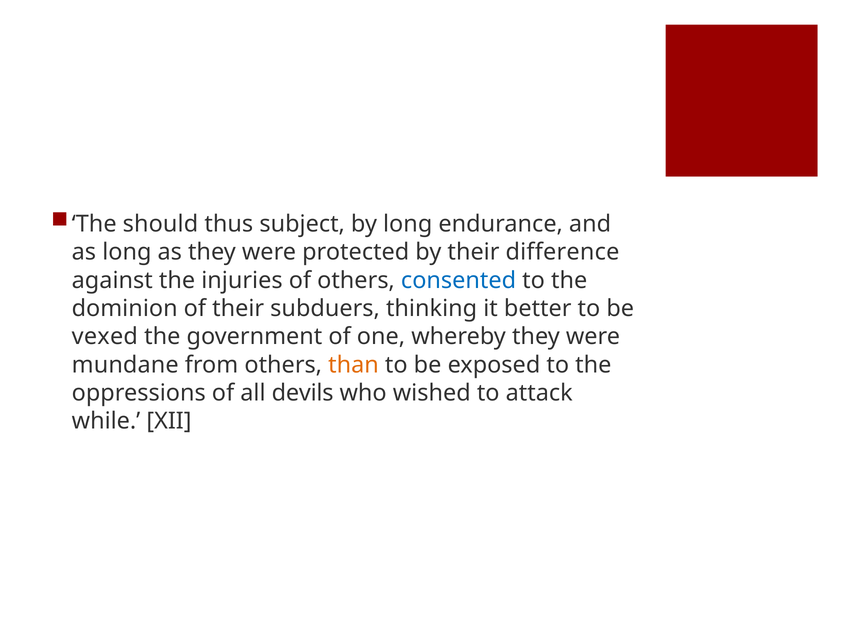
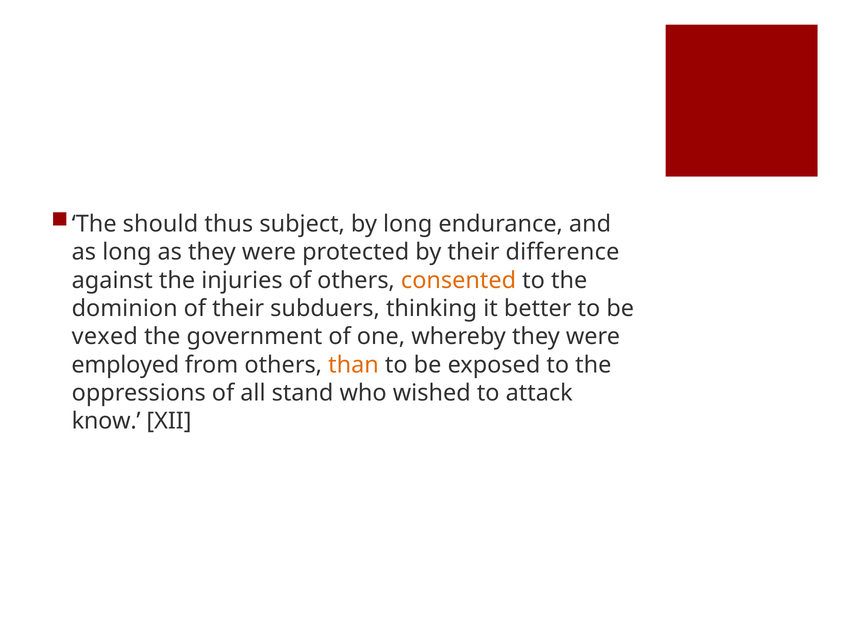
consented colour: blue -> orange (459, 280)
mundane: mundane -> employed (125, 365)
devils: devils -> stand (303, 393)
while: while -> know (106, 421)
